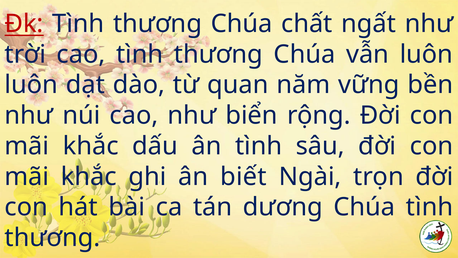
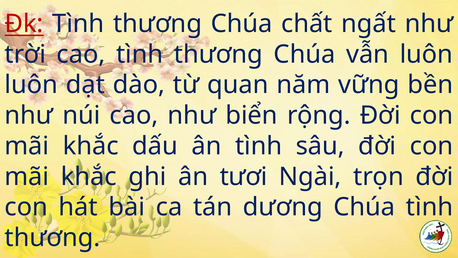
biết: biết -> tươi (244, 176)
